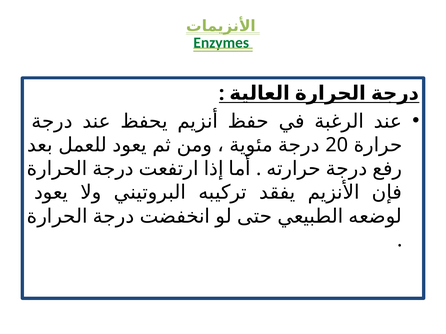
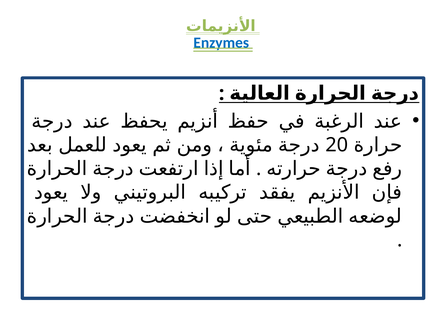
Enzymes colour: green -> blue (221, 43)
